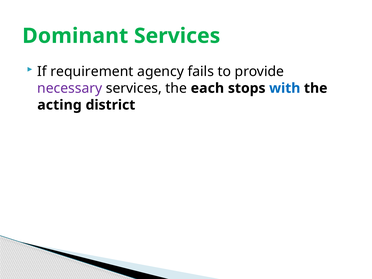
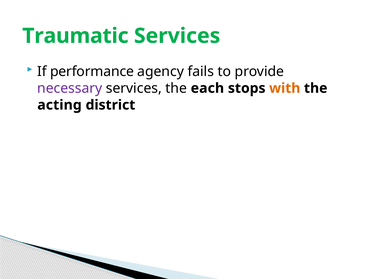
Dominant: Dominant -> Traumatic (75, 36)
requirement: requirement -> performance (92, 71)
with colour: blue -> orange (285, 88)
